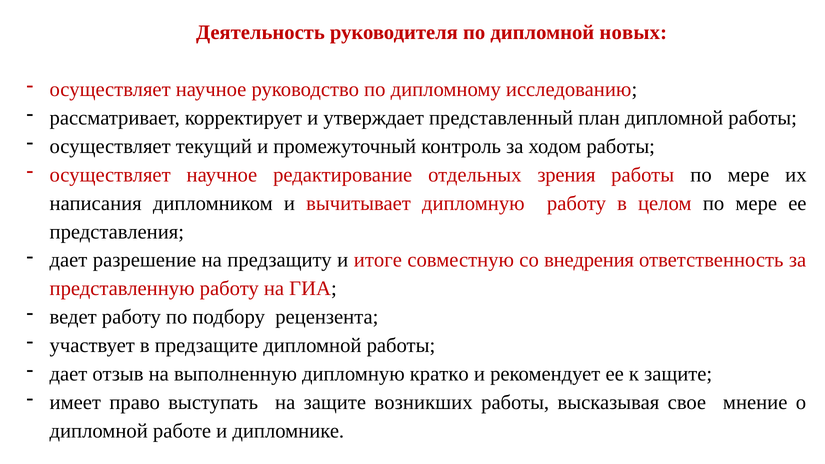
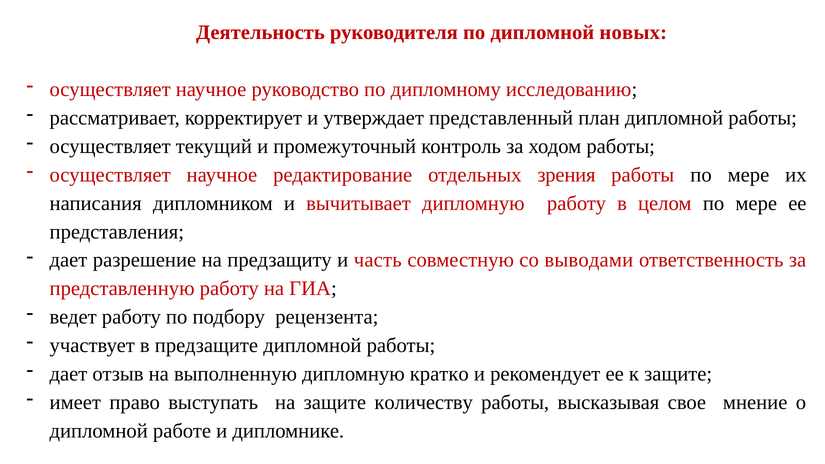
итоге: итоге -> часть (378, 260)
внедрения: внедрения -> выводами (589, 260)
возникших: возникших -> количеству (424, 402)
